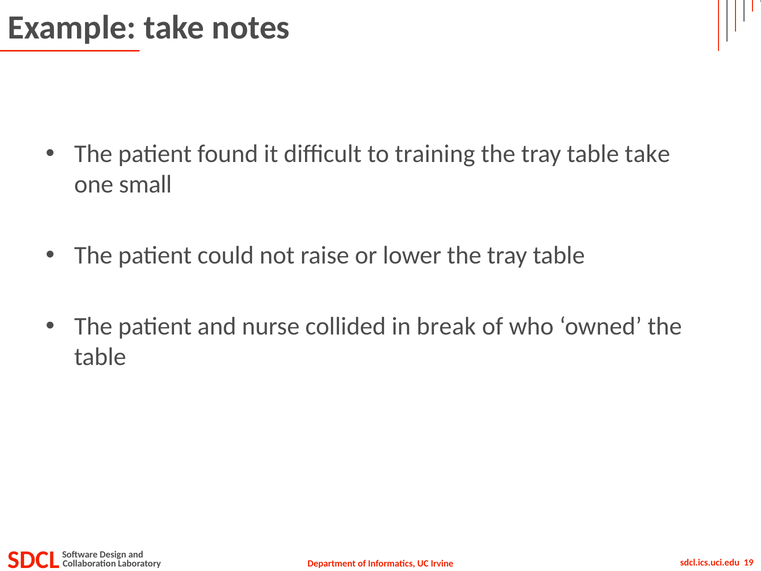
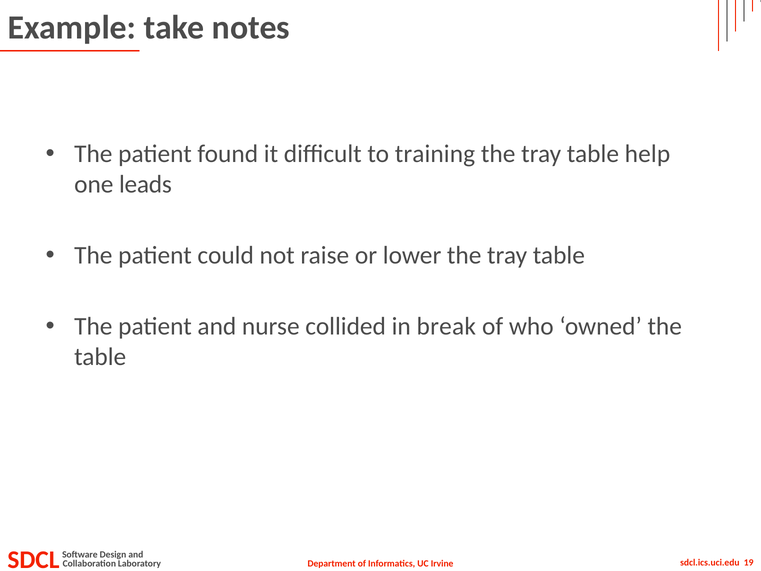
table take: take -> help (647, 154)
small: small -> leads (145, 184)
